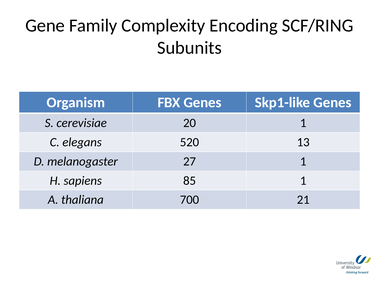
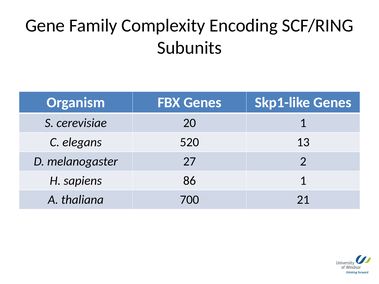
27 1: 1 -> 2 (303, 162)
85: 85 -> 86 (190, 181)
